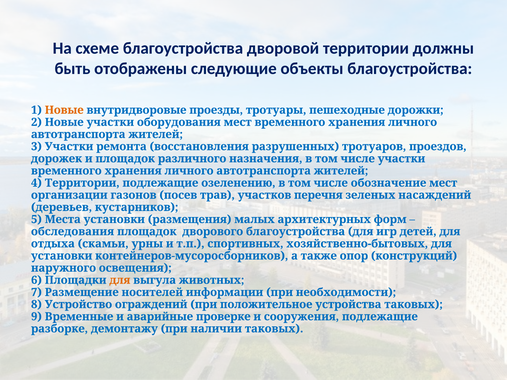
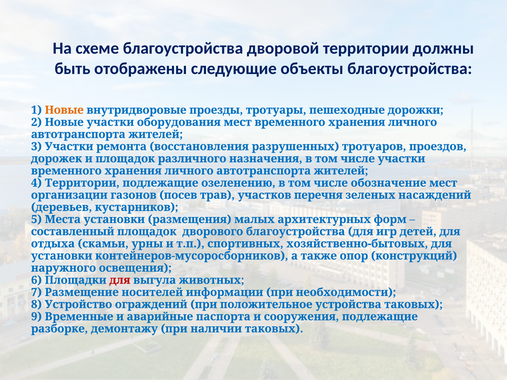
обследования: обследования -> составленный (73, 232)
для colour: orange -> red (120, 280)
проверке: проверке -> паспорта (223, 317)
